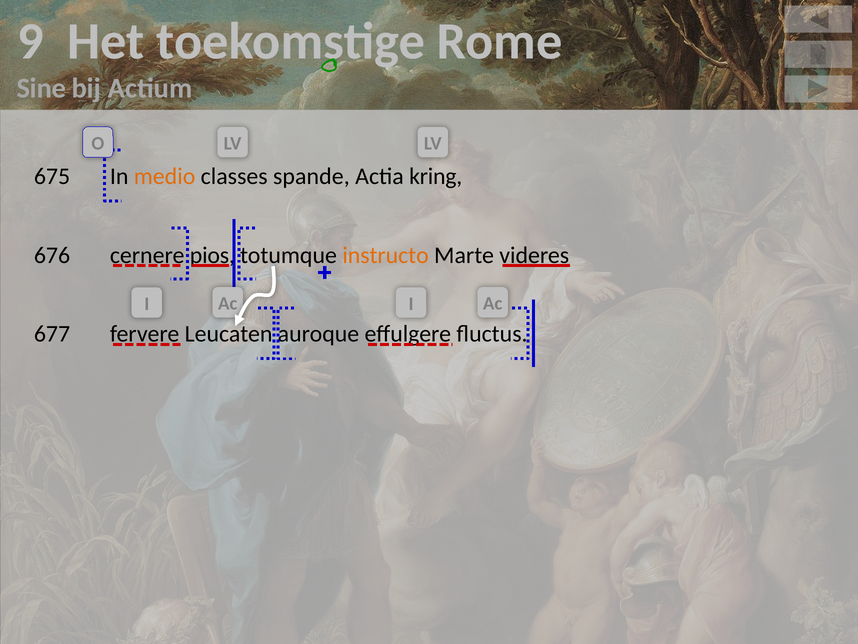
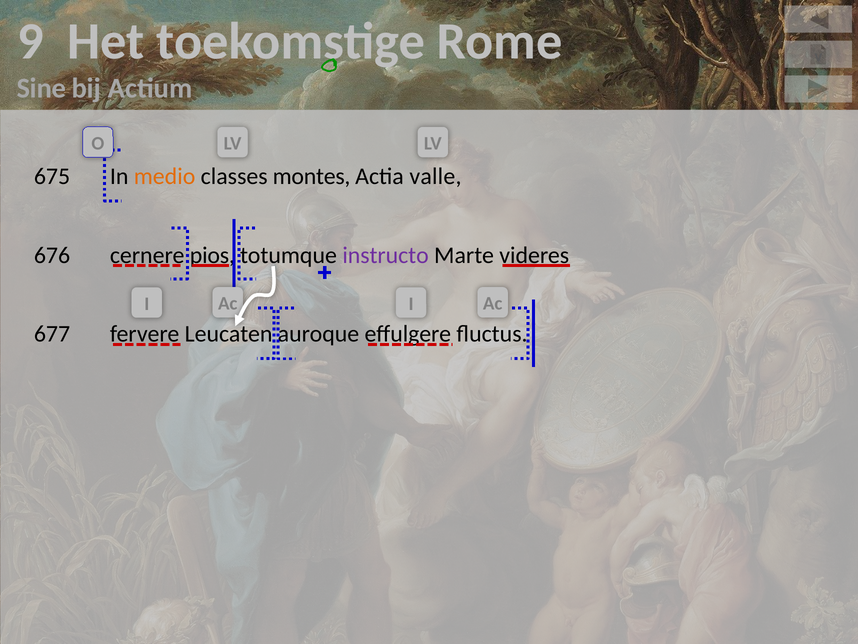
spande: spande -> montes (312, 176)
kring: kring -> valle (435, 176)
instructo colour: orange -> purple (386, 255)
